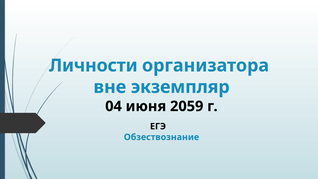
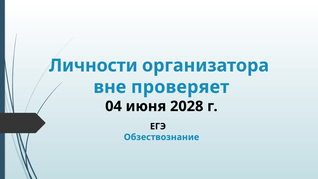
экземпляр: экземпляр -> проверяет (180, 87)
2059: 2059 -> 2028 (187, 106)
